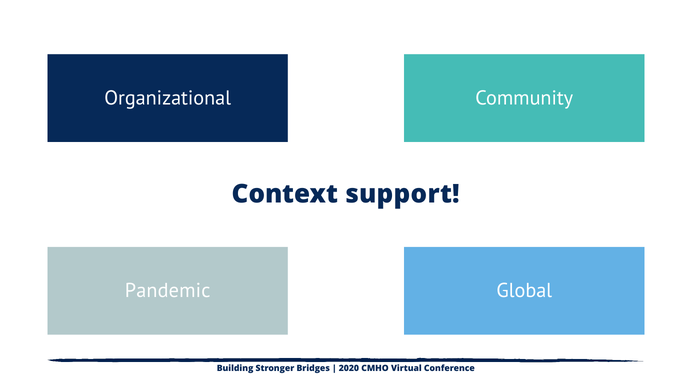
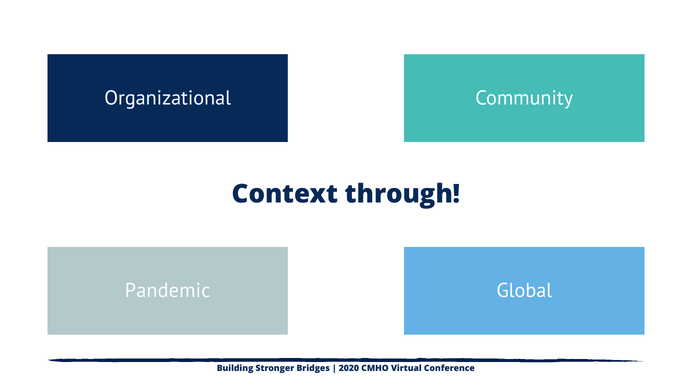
support: support -> through (403, 194)
